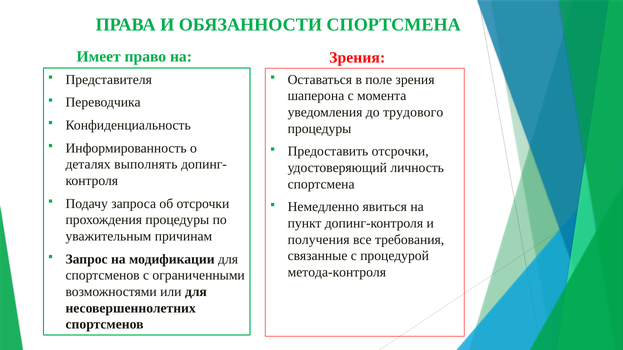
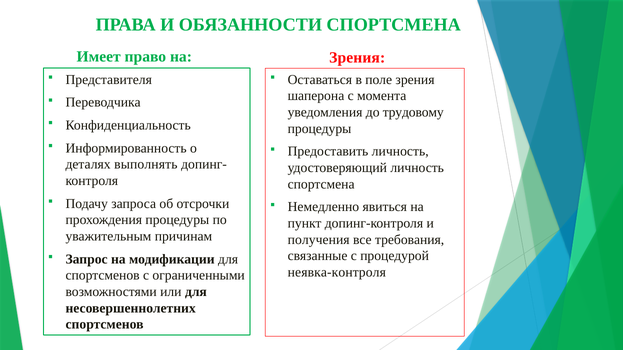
трудового: трудового -> трудовому (413, 112)
Предоставить отсрочки: отсрочки -> личность (400, 152)
метода-контроля: метода-контроля -> неявка-контроля (337, 273)
